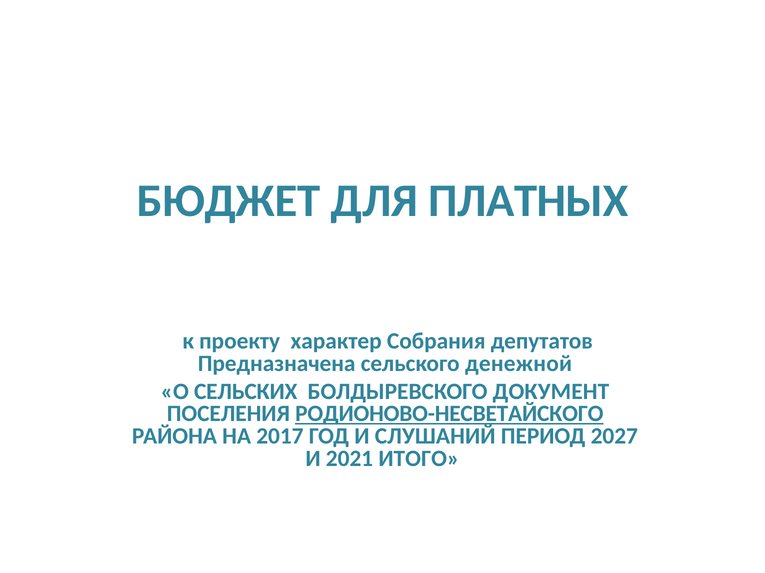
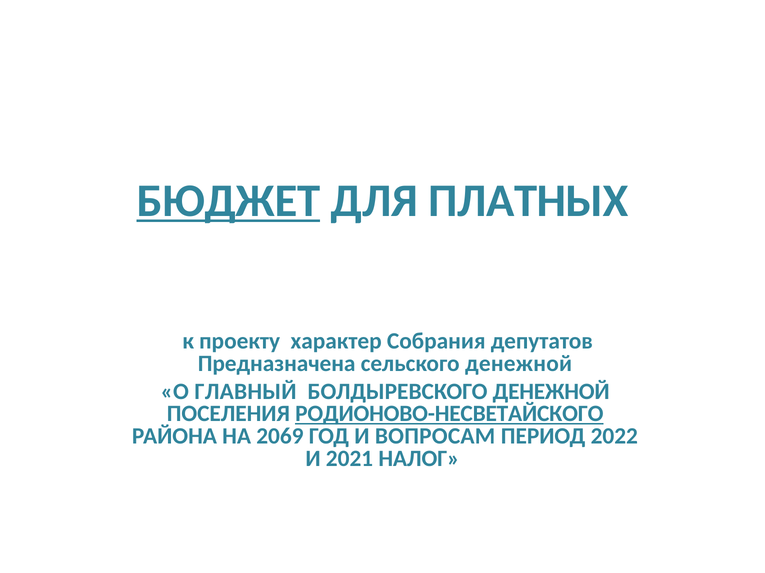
БЮДЖЕТ underline: none -> present (228, 201)
СЕЛЬСКИХ: СЕЛЬСКИХ -> ГЛАВНЫЙ (245, 392)
БОЛДЫРЕВСКОГО ДОКУМЕНТ: ДОКУМЕНТ -> ДЕНЕЖНОЙ (551, 392)
2017: 2017 -> 2069 (280, 437)
СЛУШАНИЙ: СЛУШАНИЙ -> ВОПРОСАМ (435, 437)
2027: 2027 -> 2022 (614, 437)
ИТОГО: ИТОГО -> НАЛОГ (419, 459)
